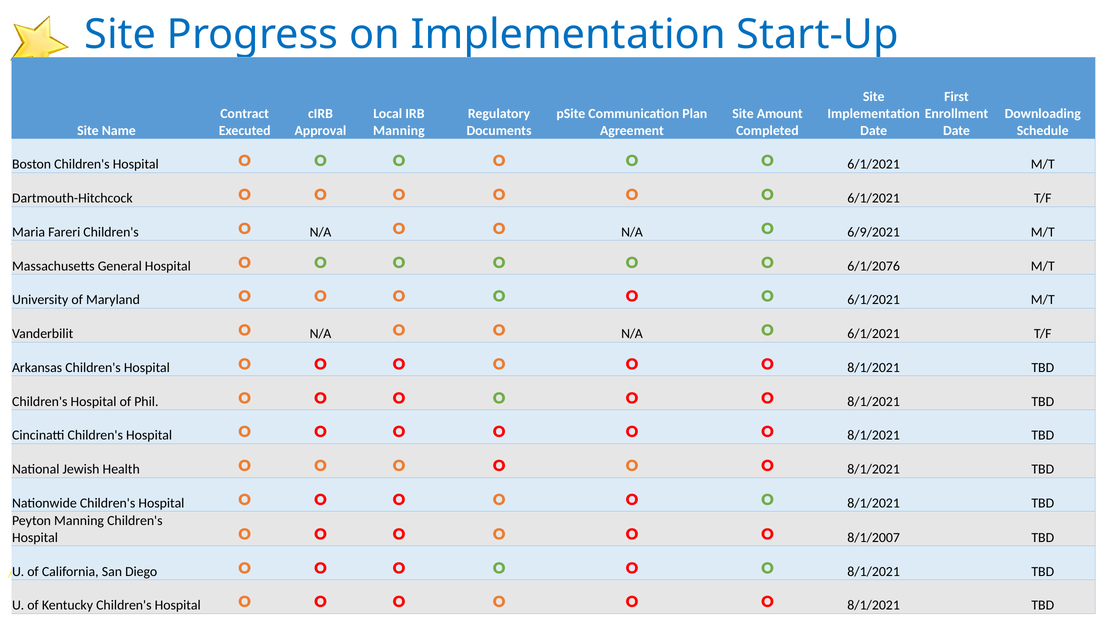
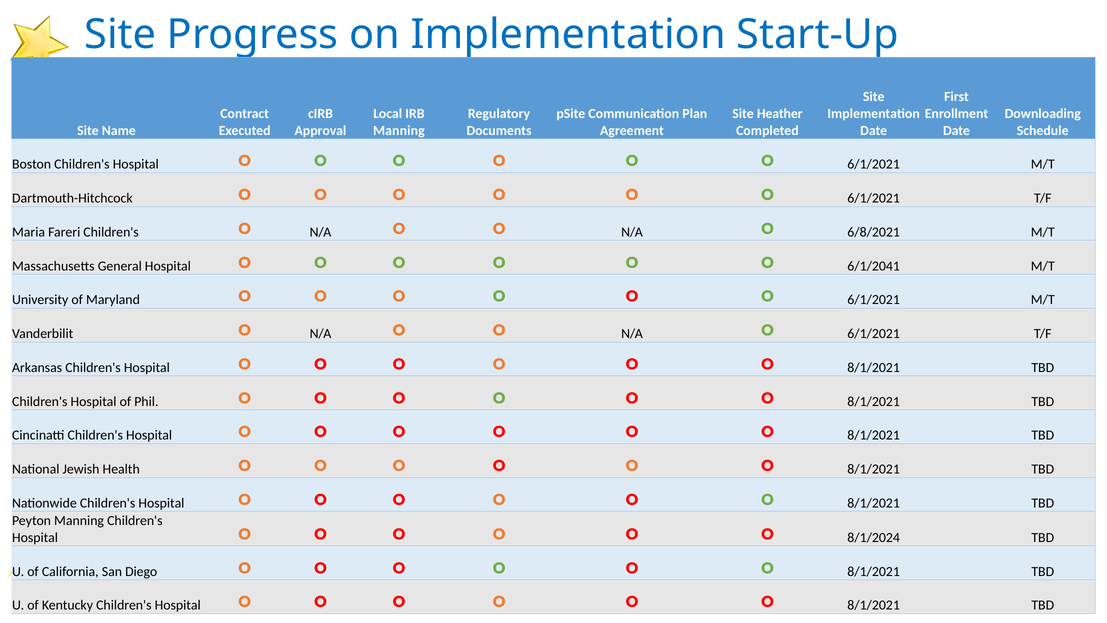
Amount: Amount -> Heather (780, 114)
6/9/2021: 6/9/2021 -> 6/8/2021 (874, 232)
6/1/2076: 6/1/2076 -> 6/1/2041 (874, 266)
8/1/2007: 8/1/2007 -> 8/1/2024 (874, 537)
